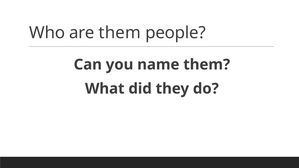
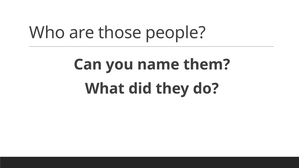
are them: them -> those (120, 33)
